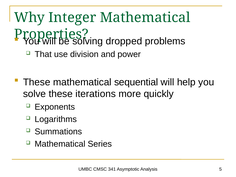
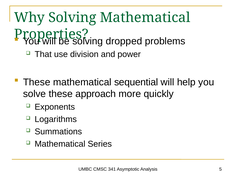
Why Integer: Integer -> Solving (72, 18)
iterations: iterations -> approach (96, 94)
